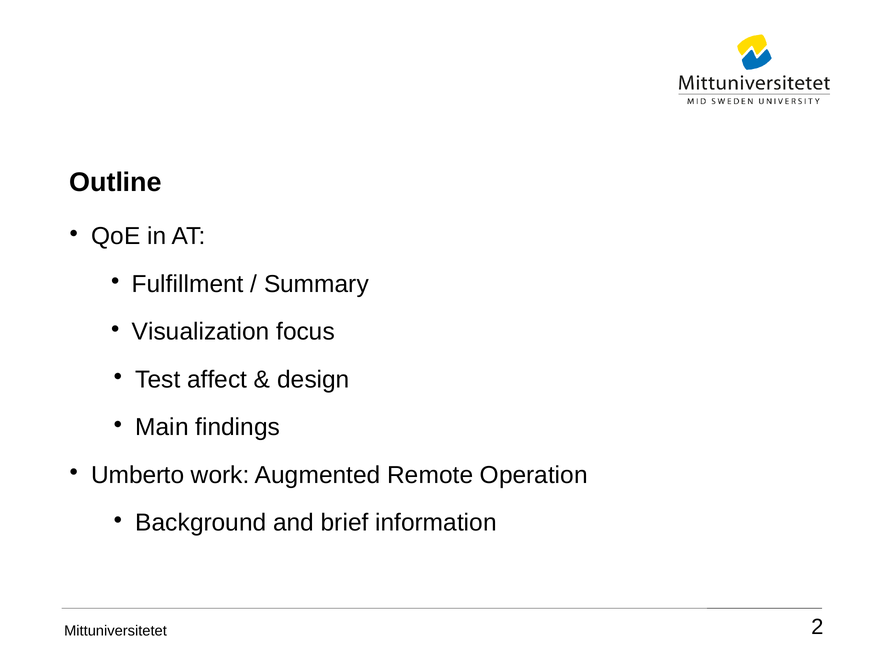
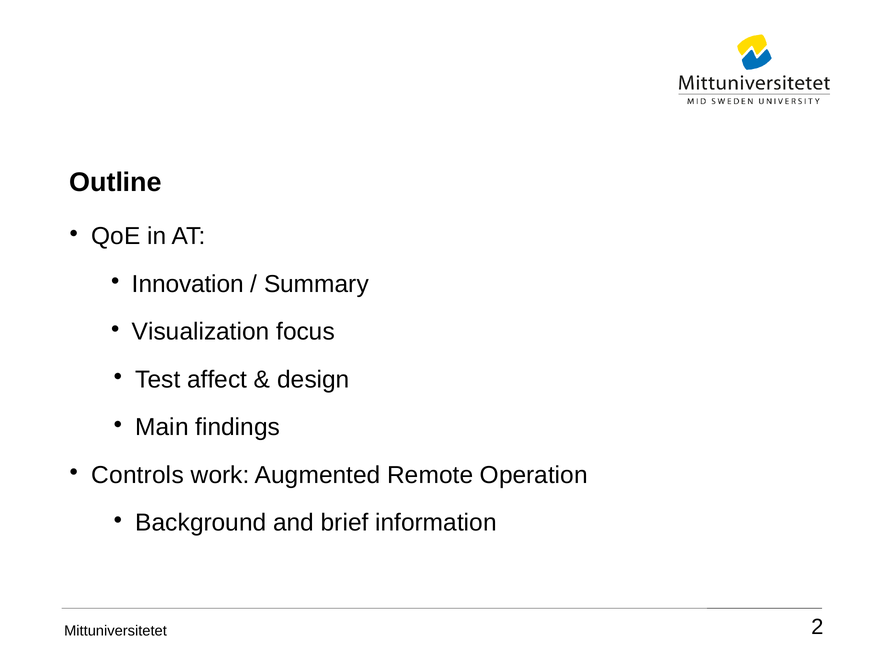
Fulfillment: Fulfillment -> Innovation (188, 284)
Umberto: Umberto -> Controls (138, 475)
